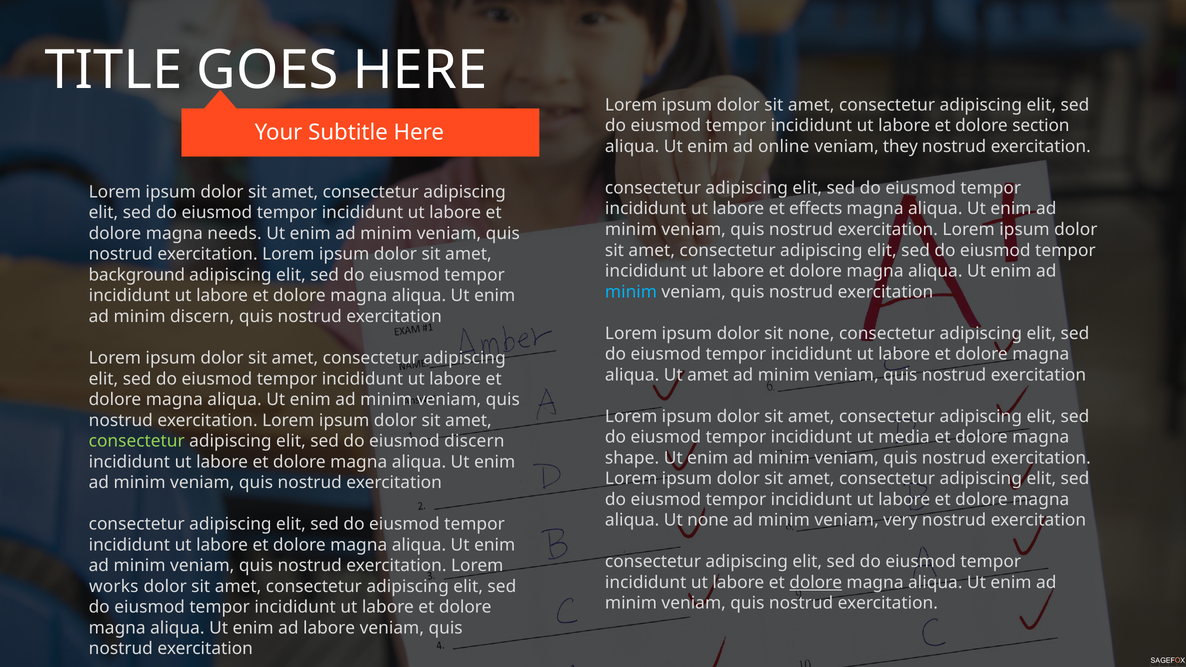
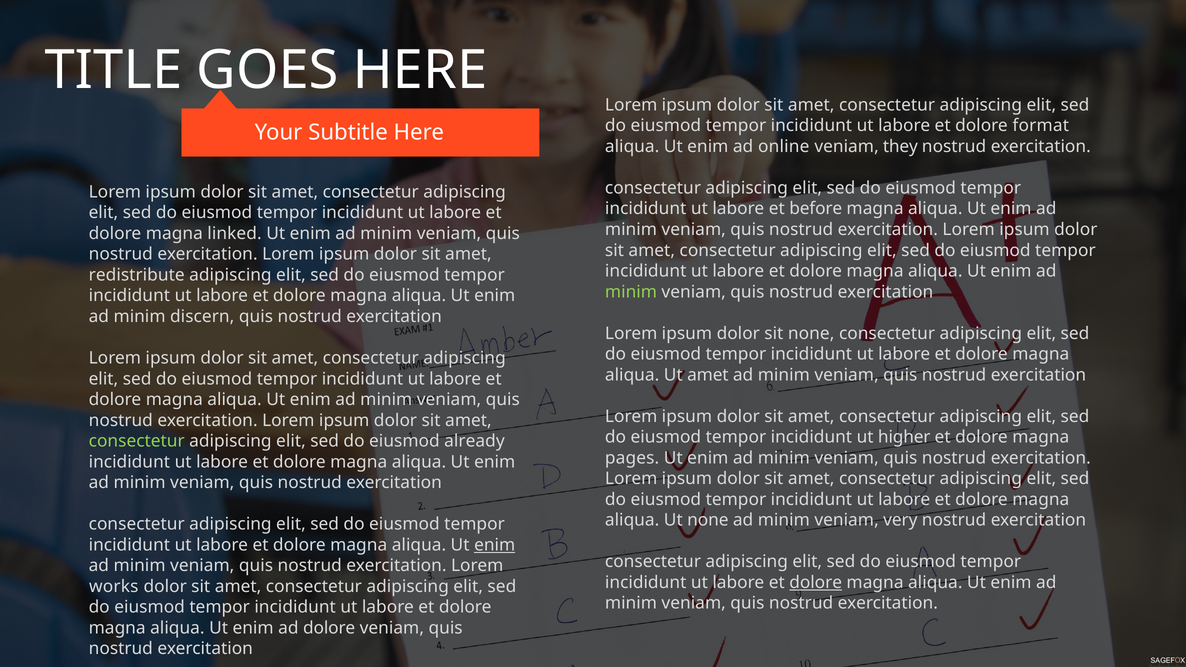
section: section -> format (1041, 126)
effects: effects -> before (816, 209)
needs: needs -> linked (235, 234)
background: background -> redistribute (137, 275)
minim colour: light blue -> light green (631, 292)
media: media -> higher (904, 437)
eiusmod discern: discern -> already (474, 441)
shape: shape -> pages (632, 458)
enim underline: none -> present (495, 545)
ad labore: labore -> dolore (329, 628)
